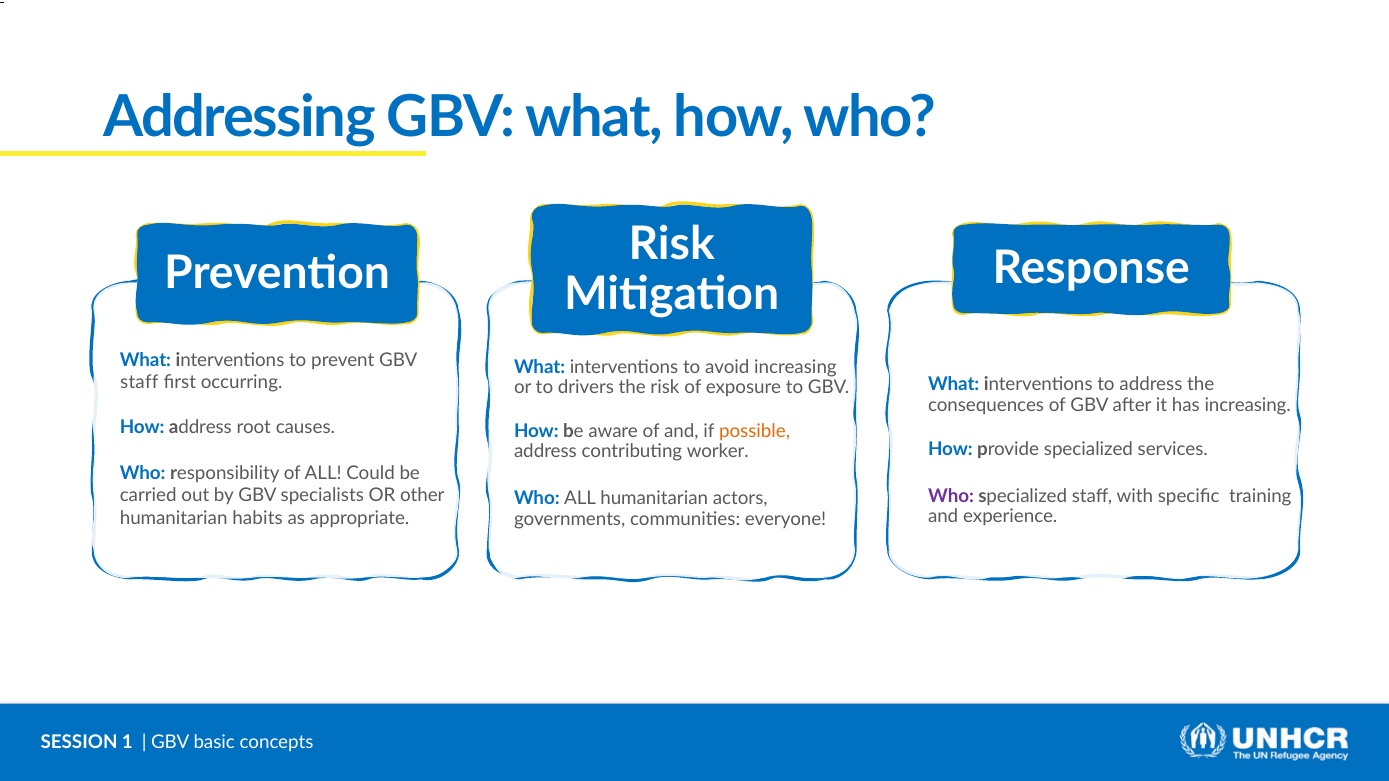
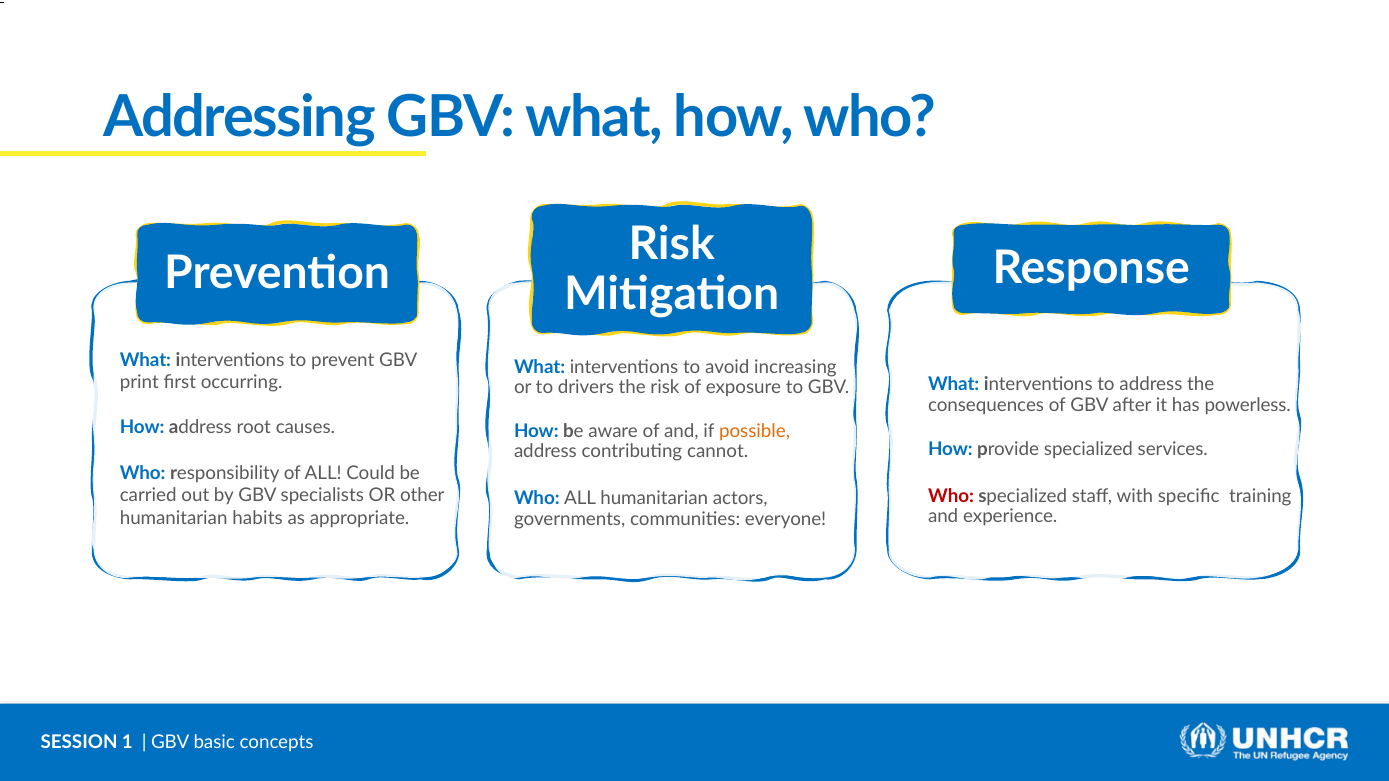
staff: staff -> print (139, 383)
has increasing: increasing -> powerless (1248, 405)
worker: worker -> cannot (718, 452)
Who colour: purple -> red (951, 496)
